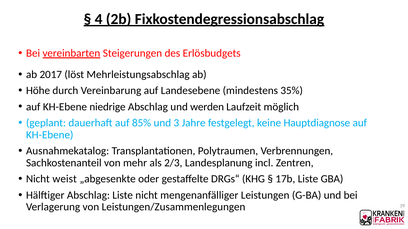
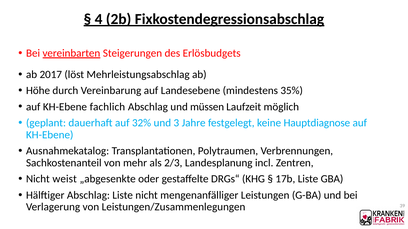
niedrige: niedrige -> fachlich (107, 107)
werden: werden -> müssen (207, 107)
85%: 85% -> 32% (142, 123)
